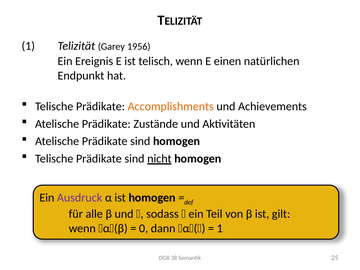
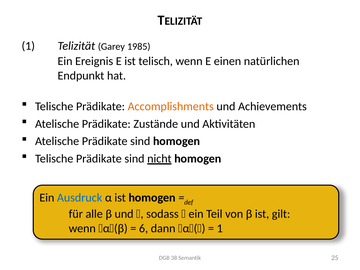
1956: 1956 -> 1985 (139, 47)
Ausdruck colour: purple -> blue (80, 198)
0: 0 -> 6 (144, 228)
